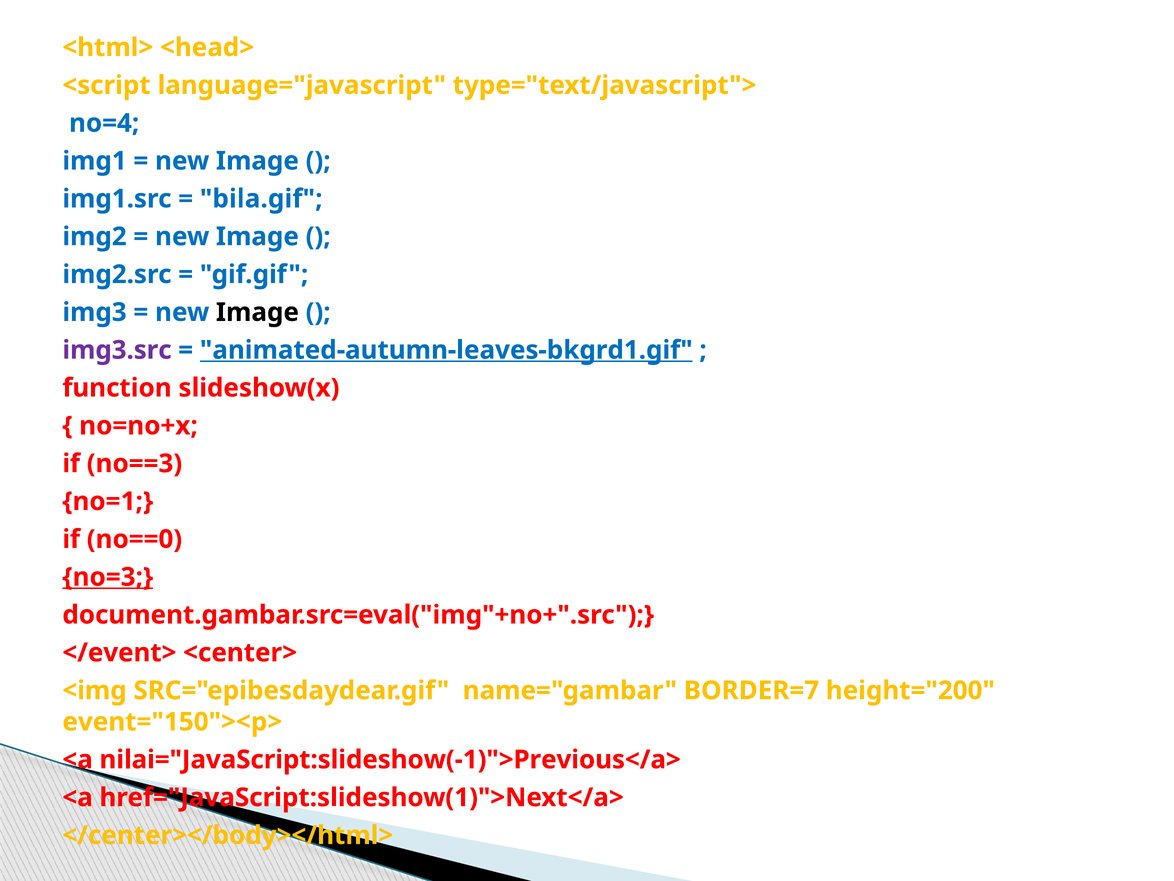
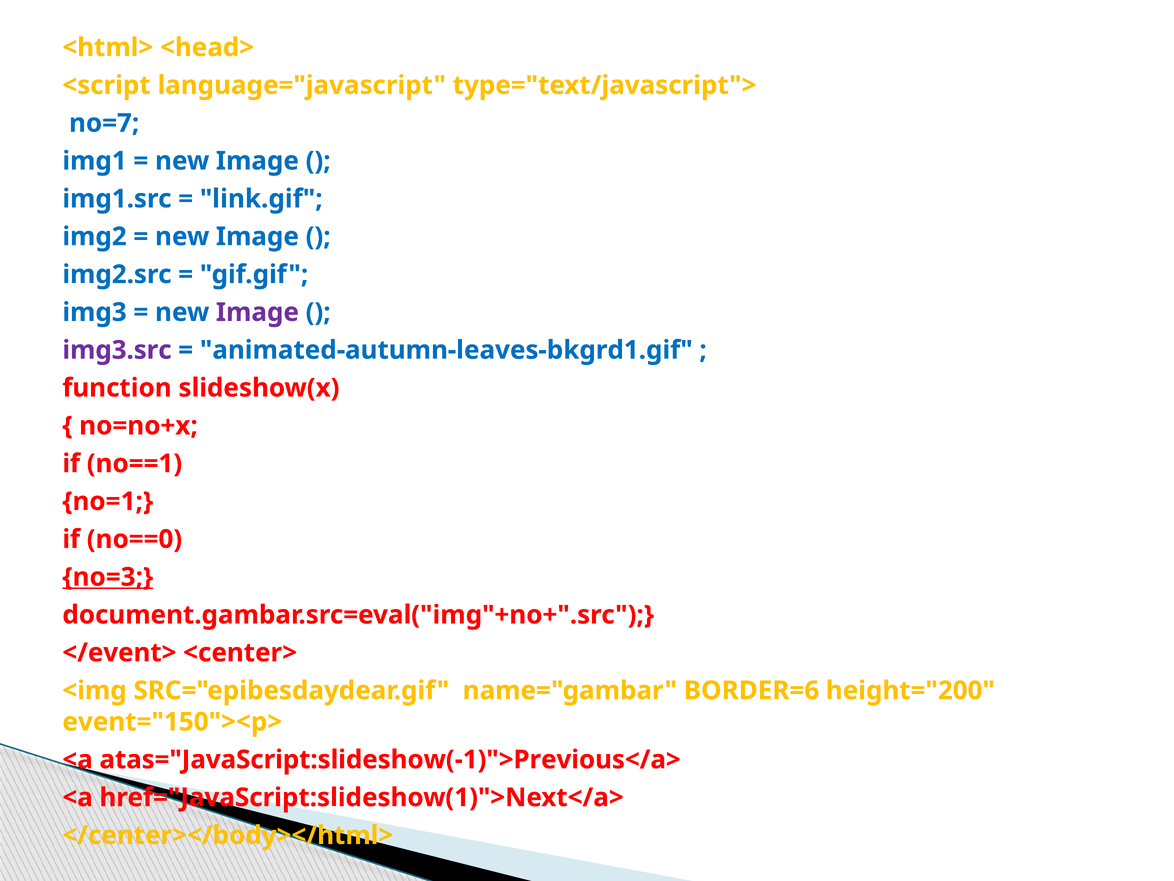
no=4: no=4 -> no=7 (104, 123)
bila.gif: bila.gif -> link.gif (261, 199)
Image colour: black -> purple (257, 312)
animated-autumn-leaves-bkgrd1.gif underline: present -> none (446, 350)
no==3: no==3 -> no==1 (134, 463)
BORDER=7: BORDER=7 -> BORDER=6 (751, 690)
nilai="JavaScript:slideshow(-1)">Previous</a>: nilai="JavaScript:slideshow(-1)">Previous</a> -> atas="JavaScript:slideshow(-1)">Previous</a> (390, 759)
